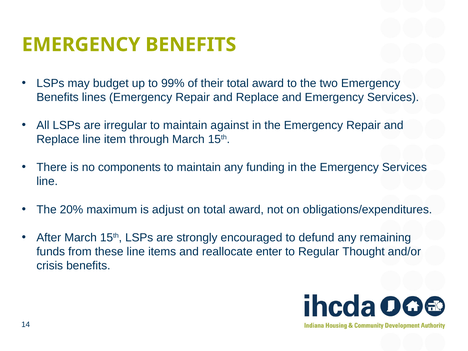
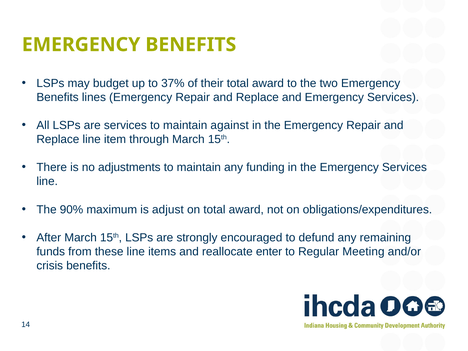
99%: 99% -> 37% (173, 83)
are irregular: irregular -> services (125, 125)
components: components -> adjustments (129, 167)
20%: 20% -> 90% (72, 210)
Thought: Thought -> Meeting (363, 252)
